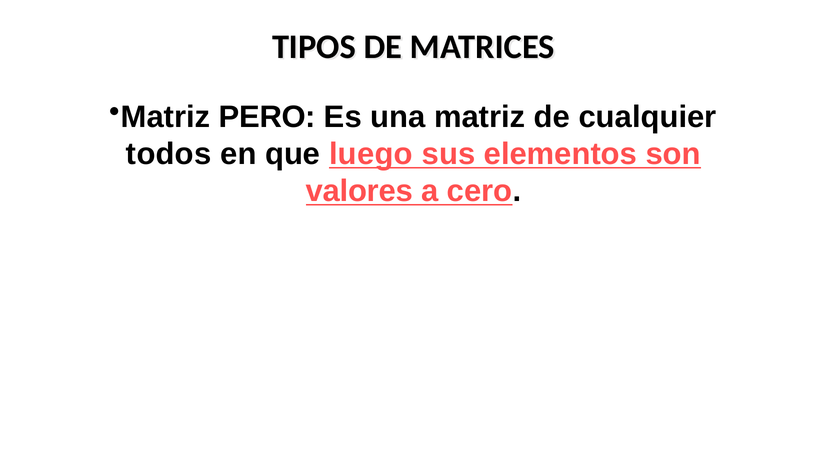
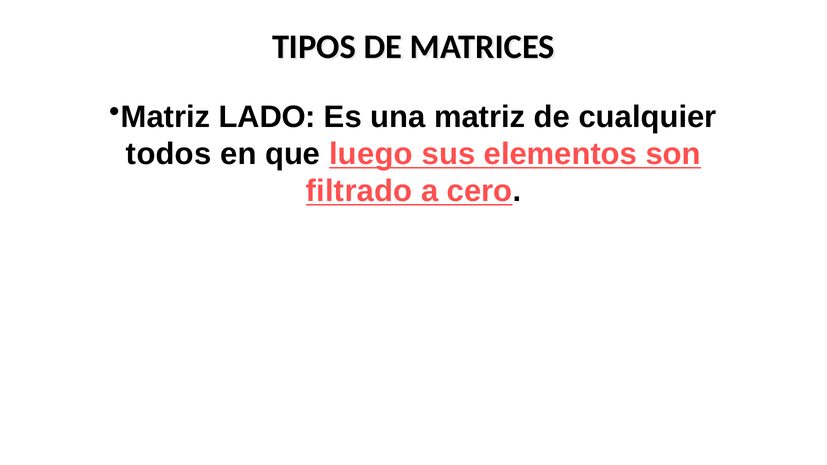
PERO: PERO -> LADO (267, 117)
valores: valores -> filtrado (359, 191)
